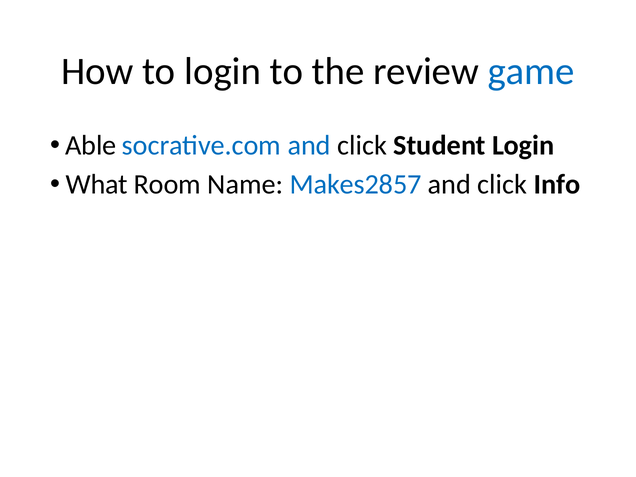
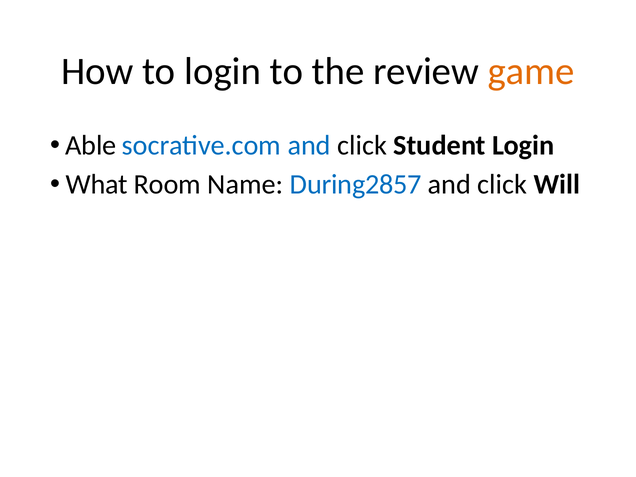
game colour: blue -> orange (531, 71)
Makes2857: Makes2857 -> During2857 (356, 185)
Info: Info -> Will (557, 185)
